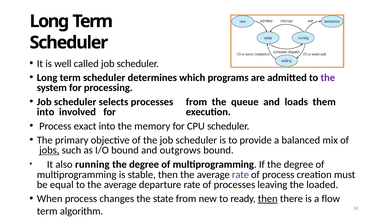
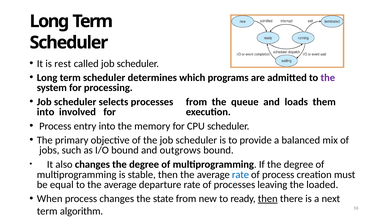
well: well -> rest (63, 64)
exact: exact -> entry (85, 126)
jobs underline: present -> none (49, 150)
also running: running -> changes (92, 165)
rate colour: purple -> blue (240, 175)
flow: flow -> next (331, 199)
